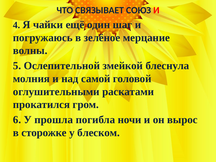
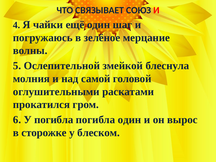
У прошла: прошла -> погибла (54, 120)
погибла ночи: ночи -> один (129, 120)
